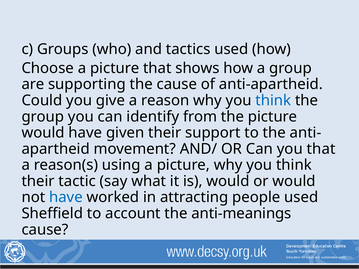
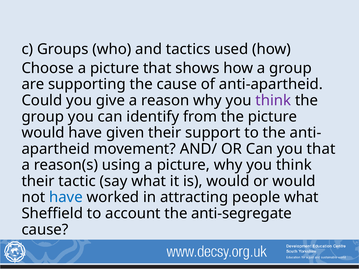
think colour: blue -> purple (273, 101)
people used: used -> what (301, 197)
anti-meanings: anti-meanings -> anti-segregate (241, 214)
